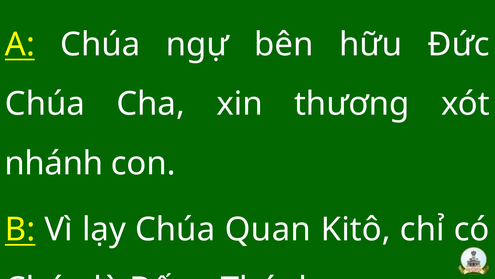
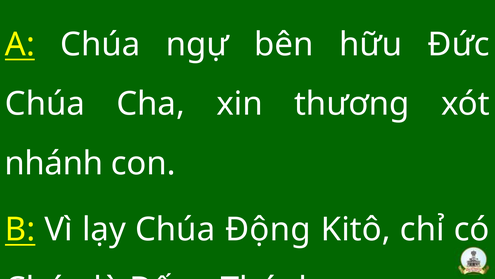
Quan: Quan -> Động (268, 229)
